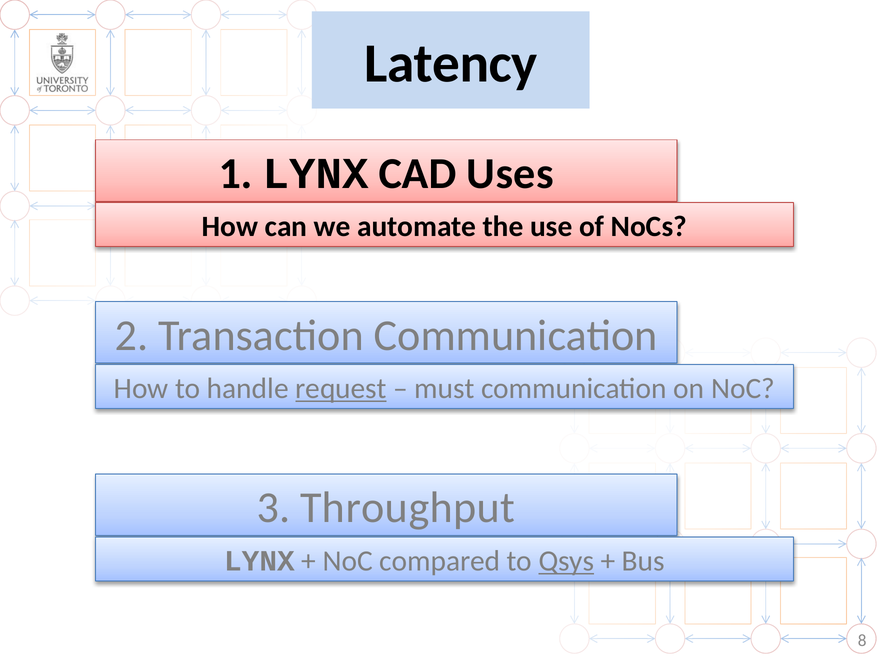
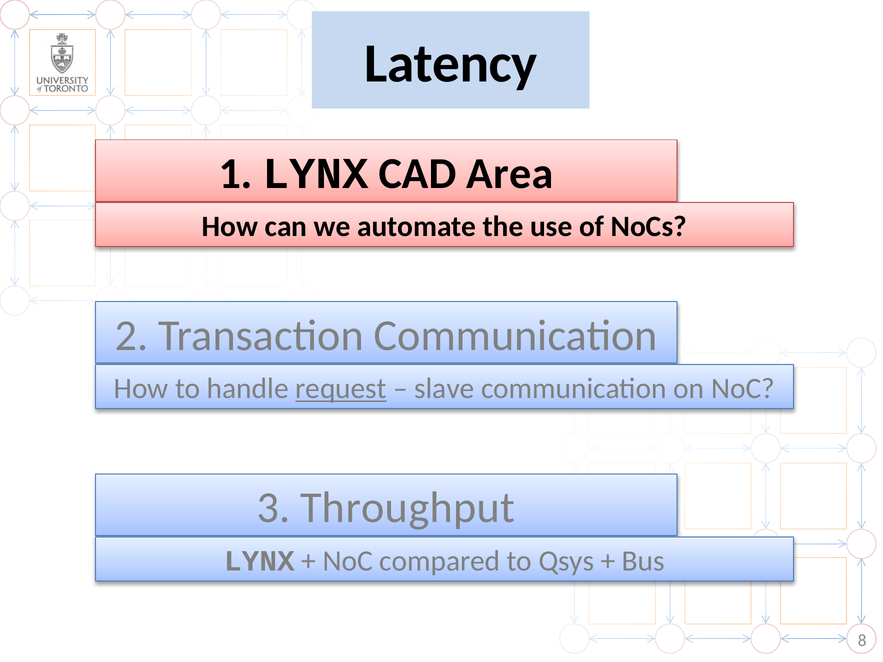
Uses: Uses -> Area (510, 174)
must: must -> slave (444, 389)
Qsys underline: present -> none (566, 561)
